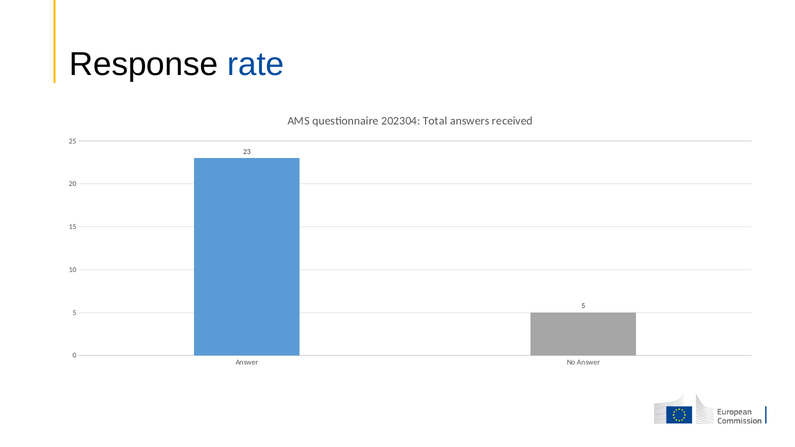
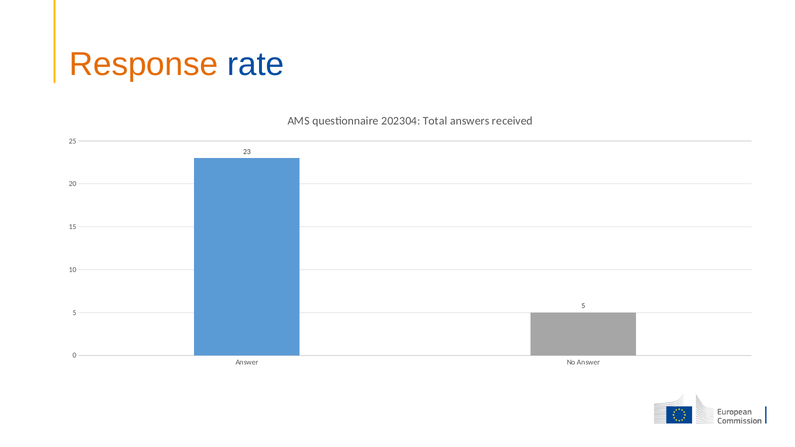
Response colour: black -> orange (144, 64)
